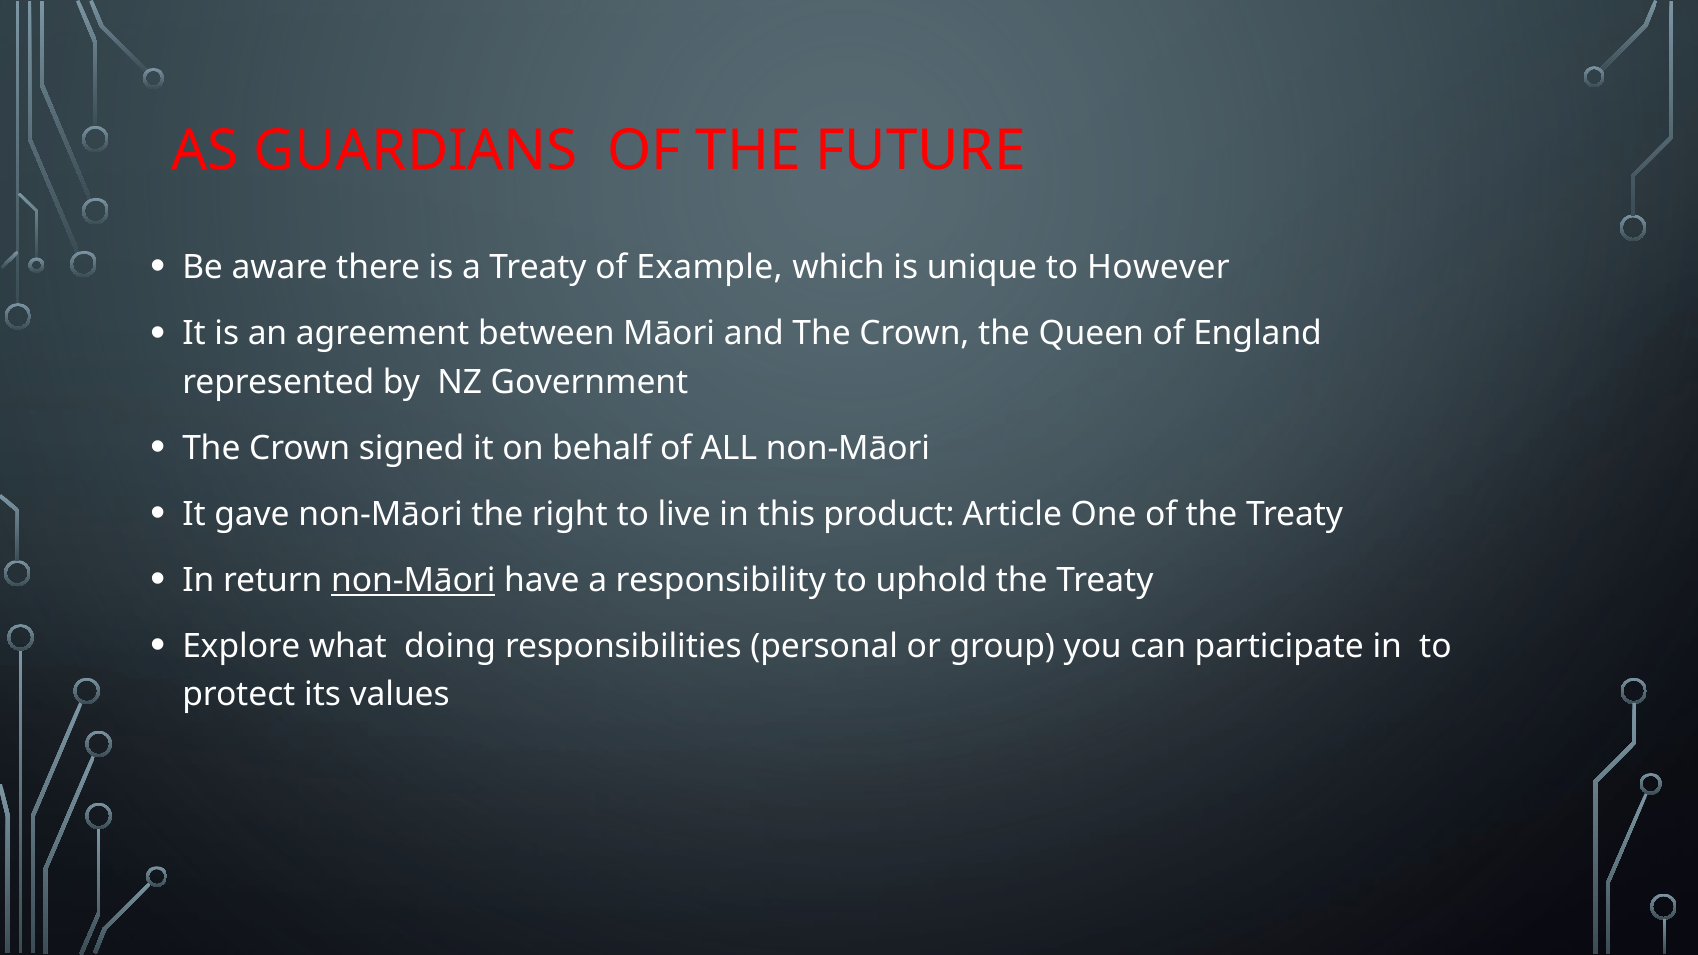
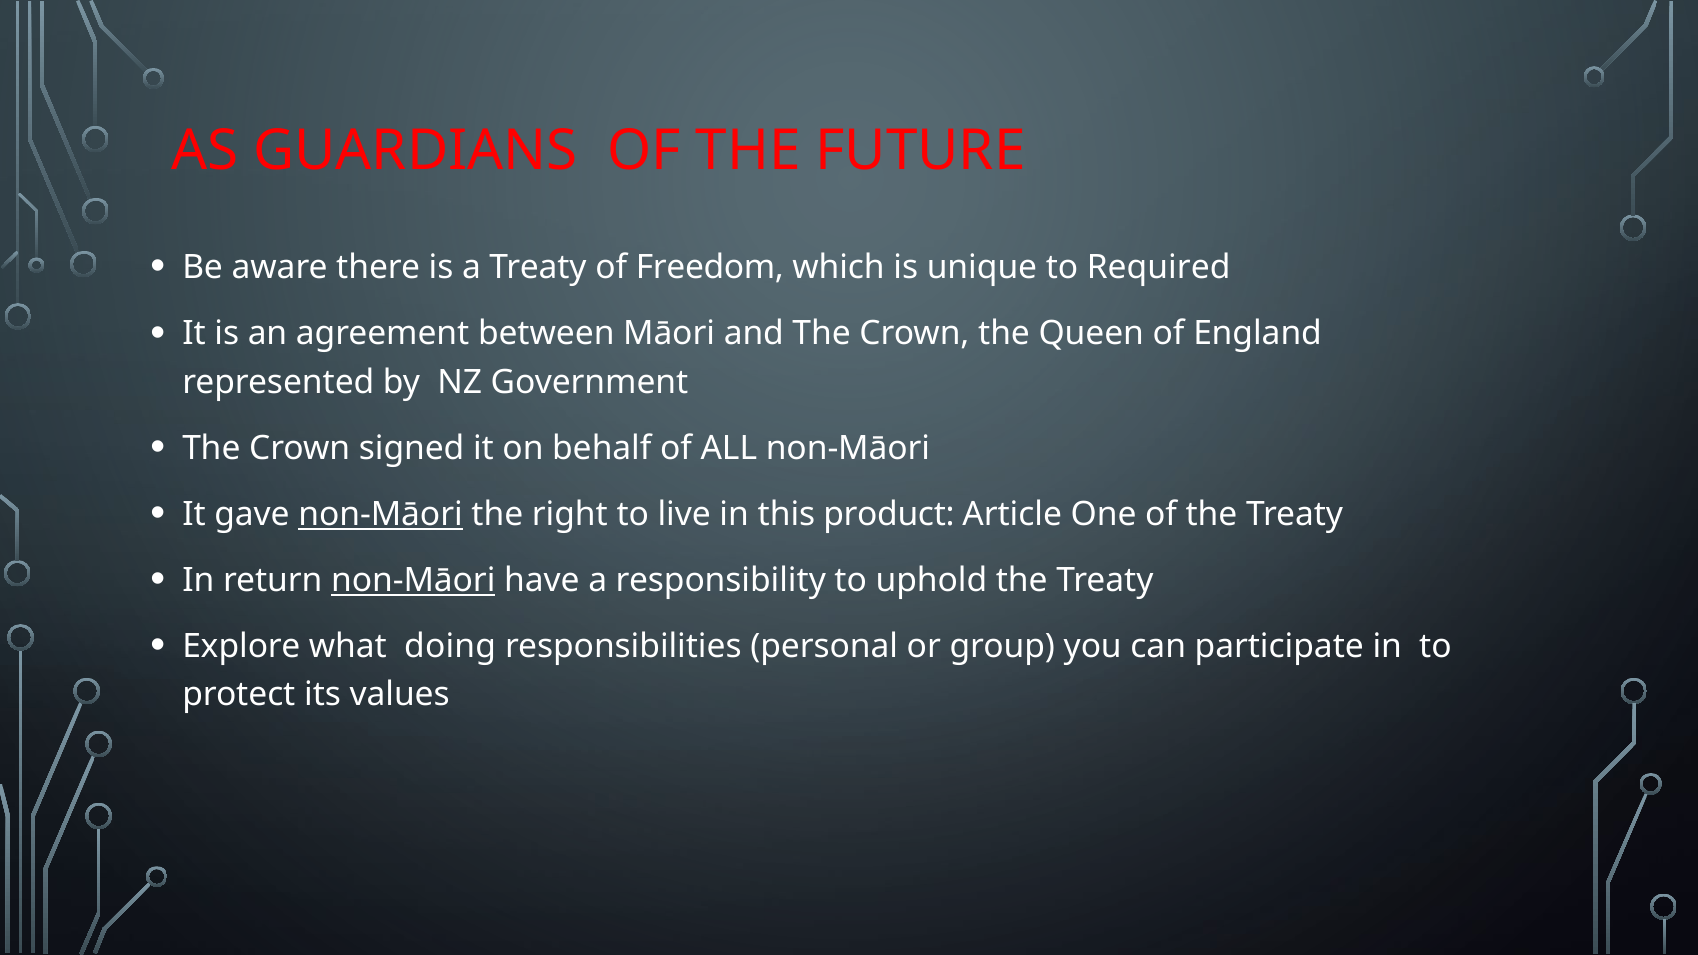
Example: Example -> Freedom (710, 268)
However: However -> Required (1159, 268)
non-Māori underline: none -> present (381, 514)
